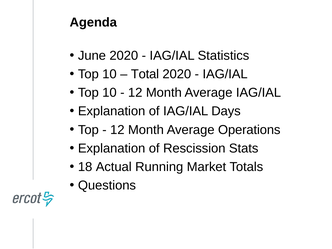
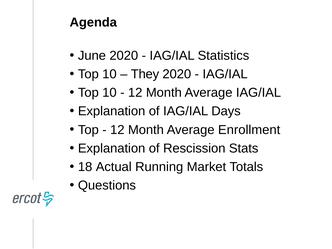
Total: Total -> They (145, 74)
Operations: Operations -> Enrollment (249, 130)
